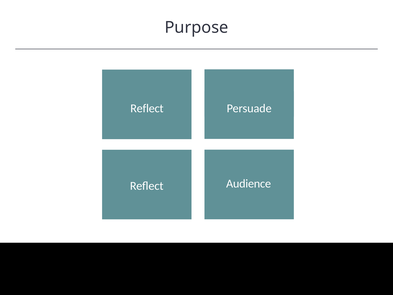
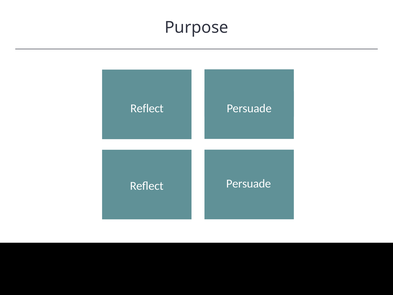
Reflect Audience: Audience -> Persuade (249, 183)
